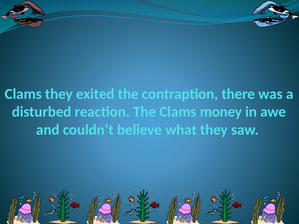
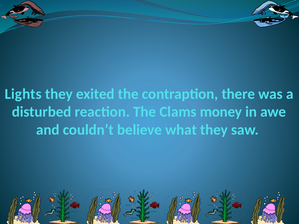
Clams: Clams -> Lights (23, 94)
